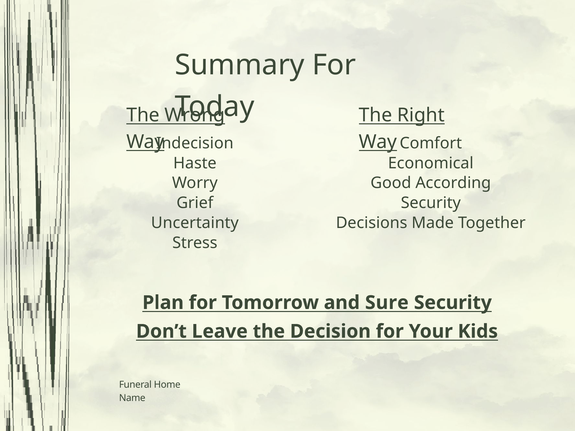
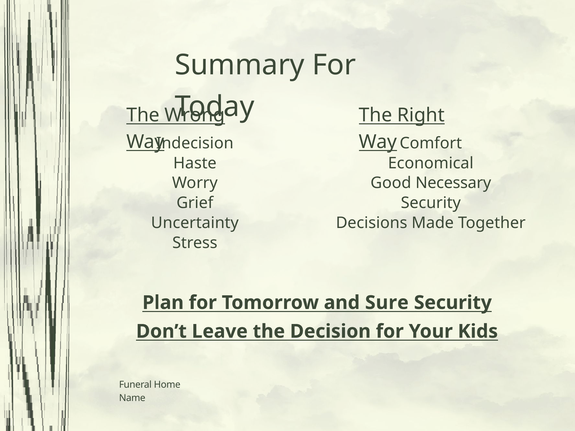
According: According -> Necessary (453, 183)
